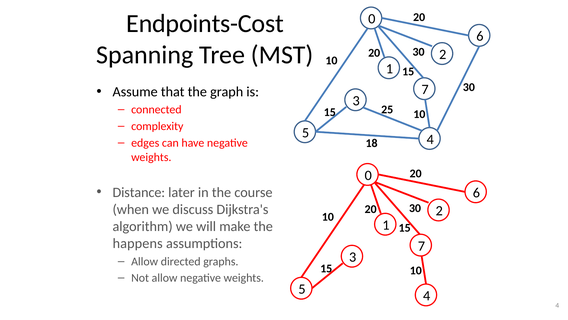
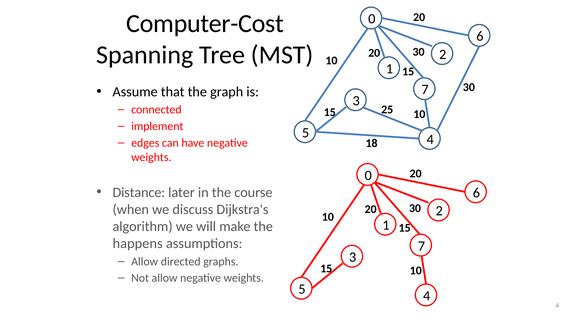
Endpoints-Cost: Endpoints-Cost -> Computer-Cost (205, 23)
complexity: complexity -> implement (157, 126)
